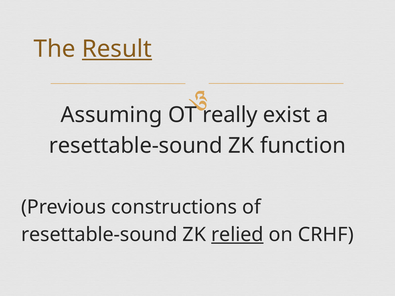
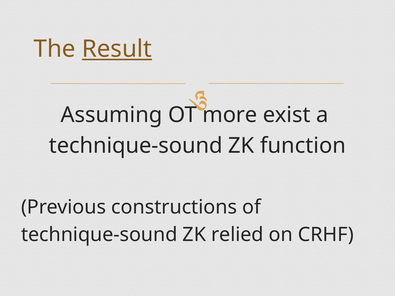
really: really -> more (230, 115)
resettable-sound: resettable-sound -> technique-sound (136, 146)
resettable-sound: resettable-sound -> technique-sound (99, 235)
relied underline: present -> none (237, 235)
